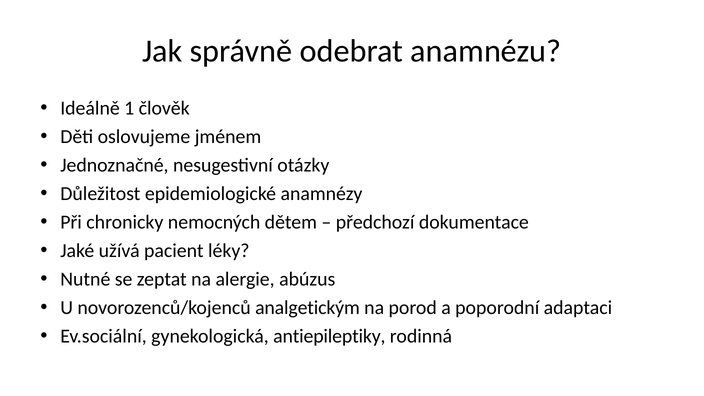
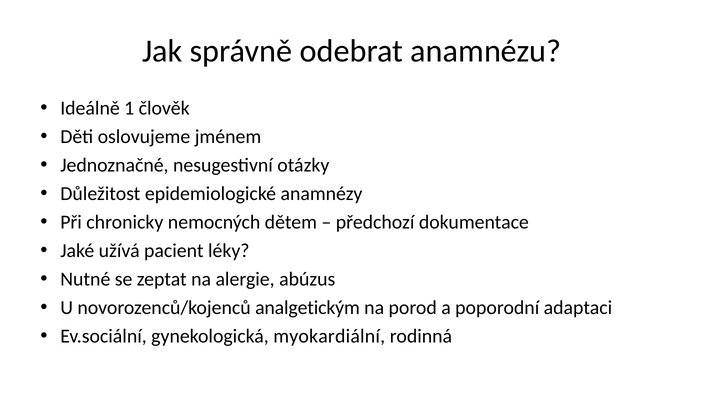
antiepileptiky: antiepileptiky -> myokardiální (329, 336)
